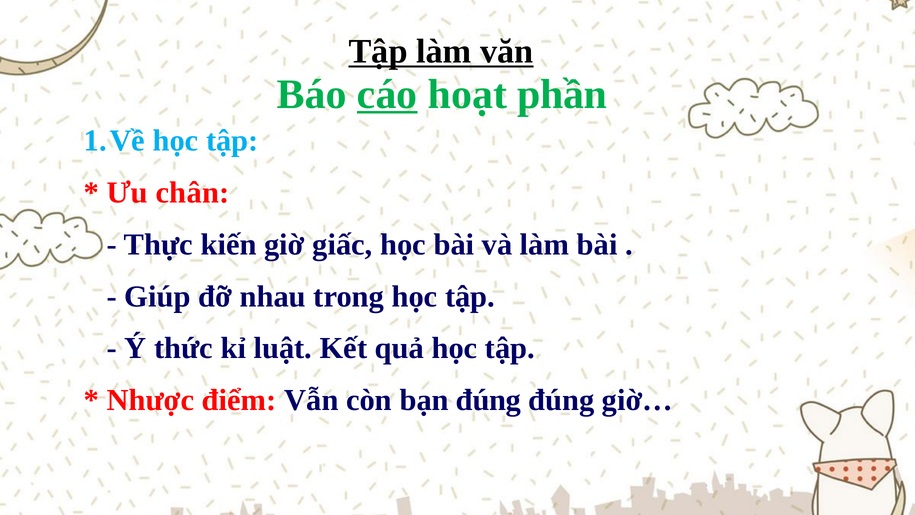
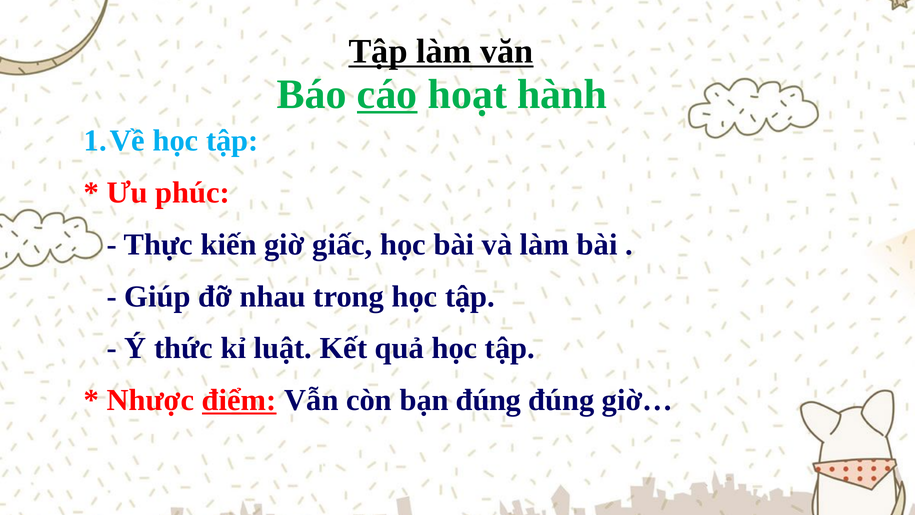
phần: phần -> hành (562, 94)
chân: chân -> phúc (193, 193)
điểm underline: none -> present (239, 400)
